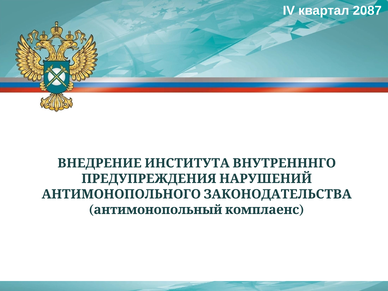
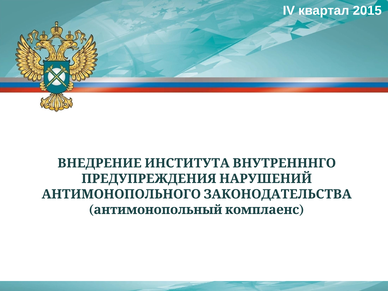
2087: 2087 -> 2015 (367, 11)
